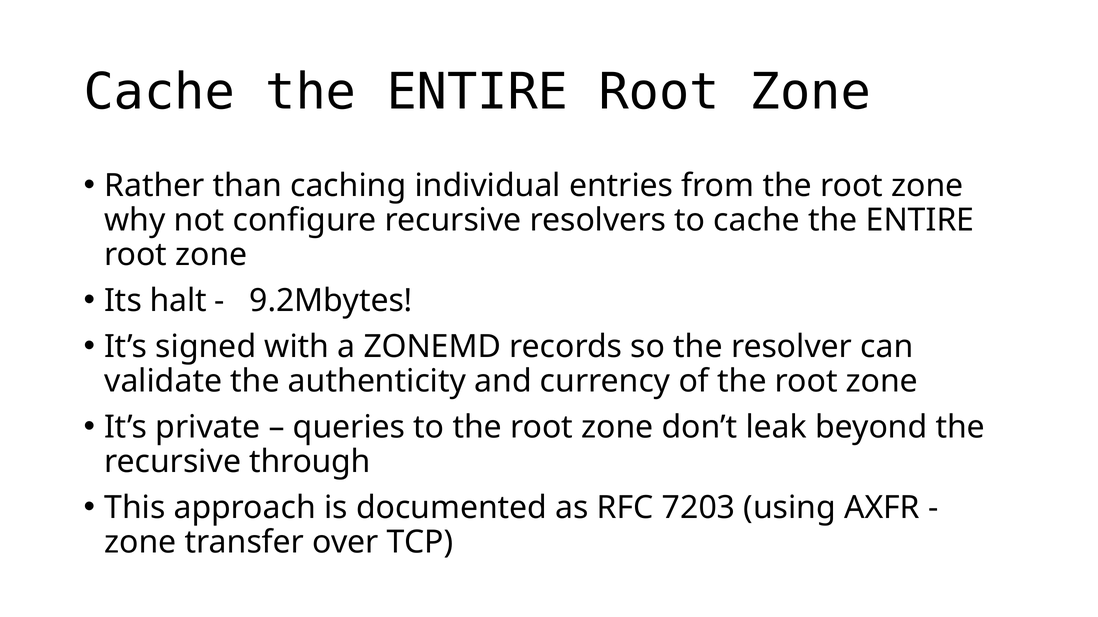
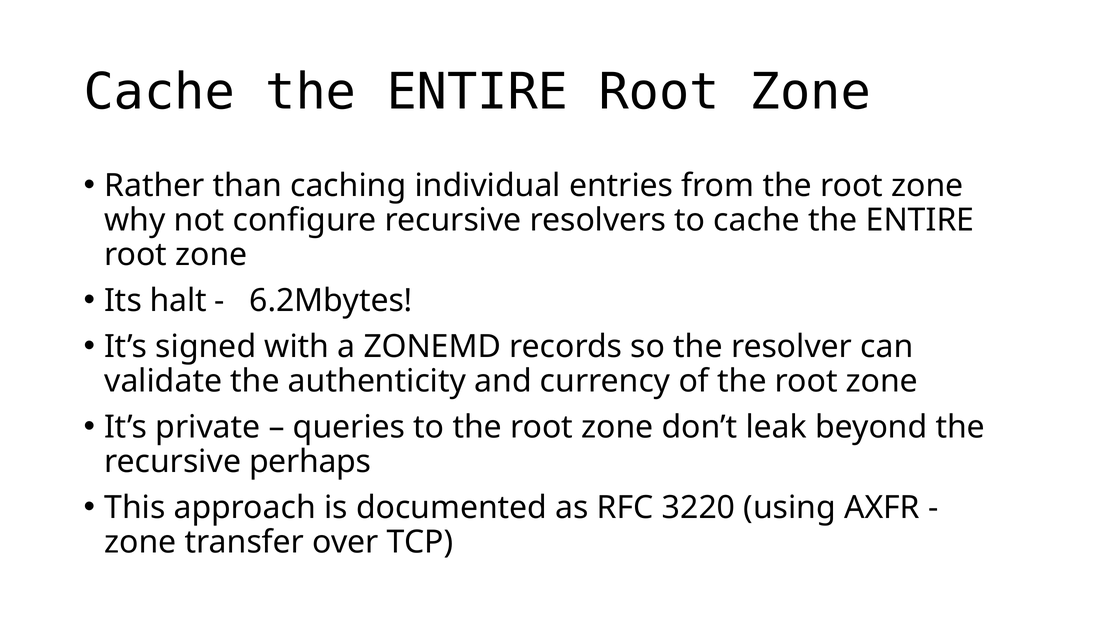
9.2Mbytes: 9.2Mbytes -> 6.2Mbytes (331, 301)
through: through -> perhaps (310, 462)
7203: 7203 -> 3220 (699, 508)
